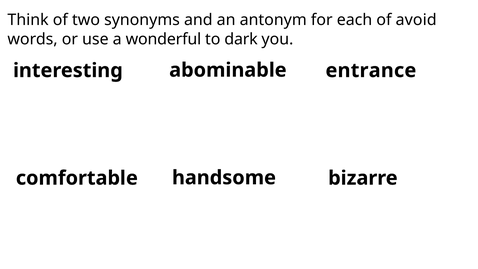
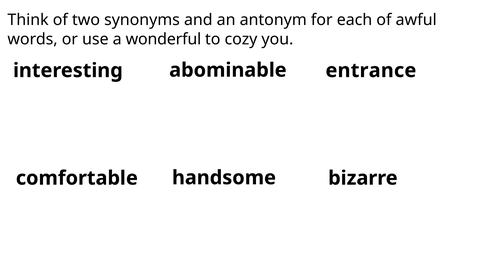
avoid: avoid -> awful (416, 20)
dark: dark -> cozy (241, 39)
